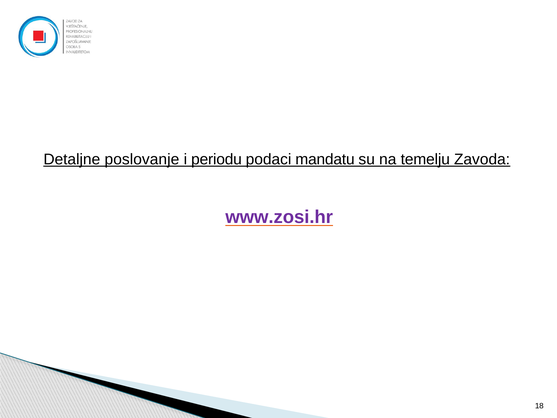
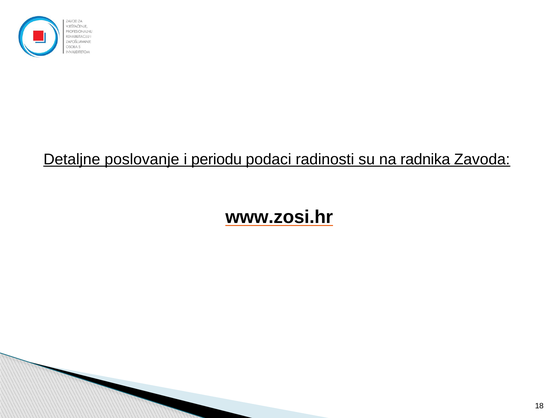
mandatu: mandatu -> radinosti (325, 159)
temelju: temelju -> radnika (425, 159)
www.zosi.hr colour: purple -> black (279, 217)
